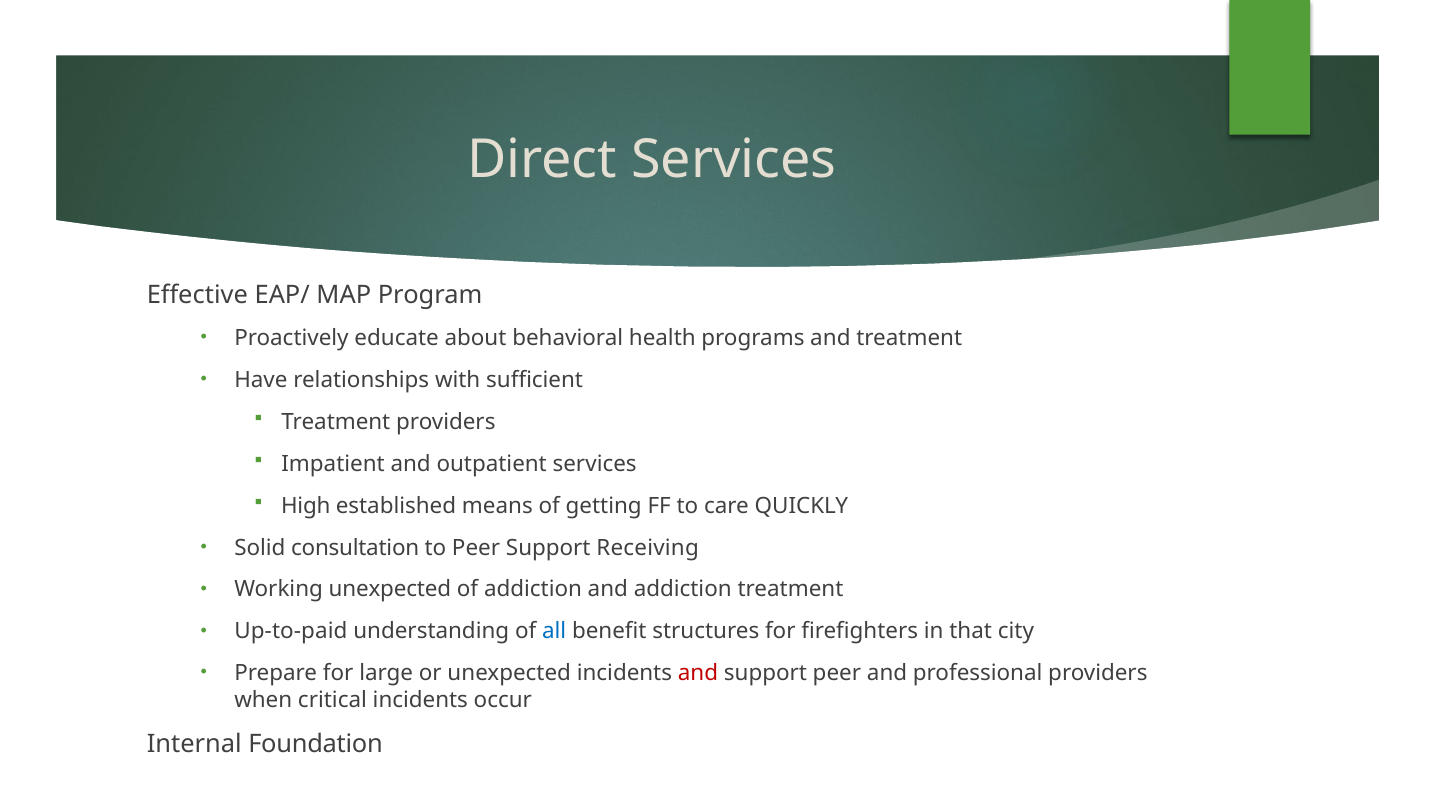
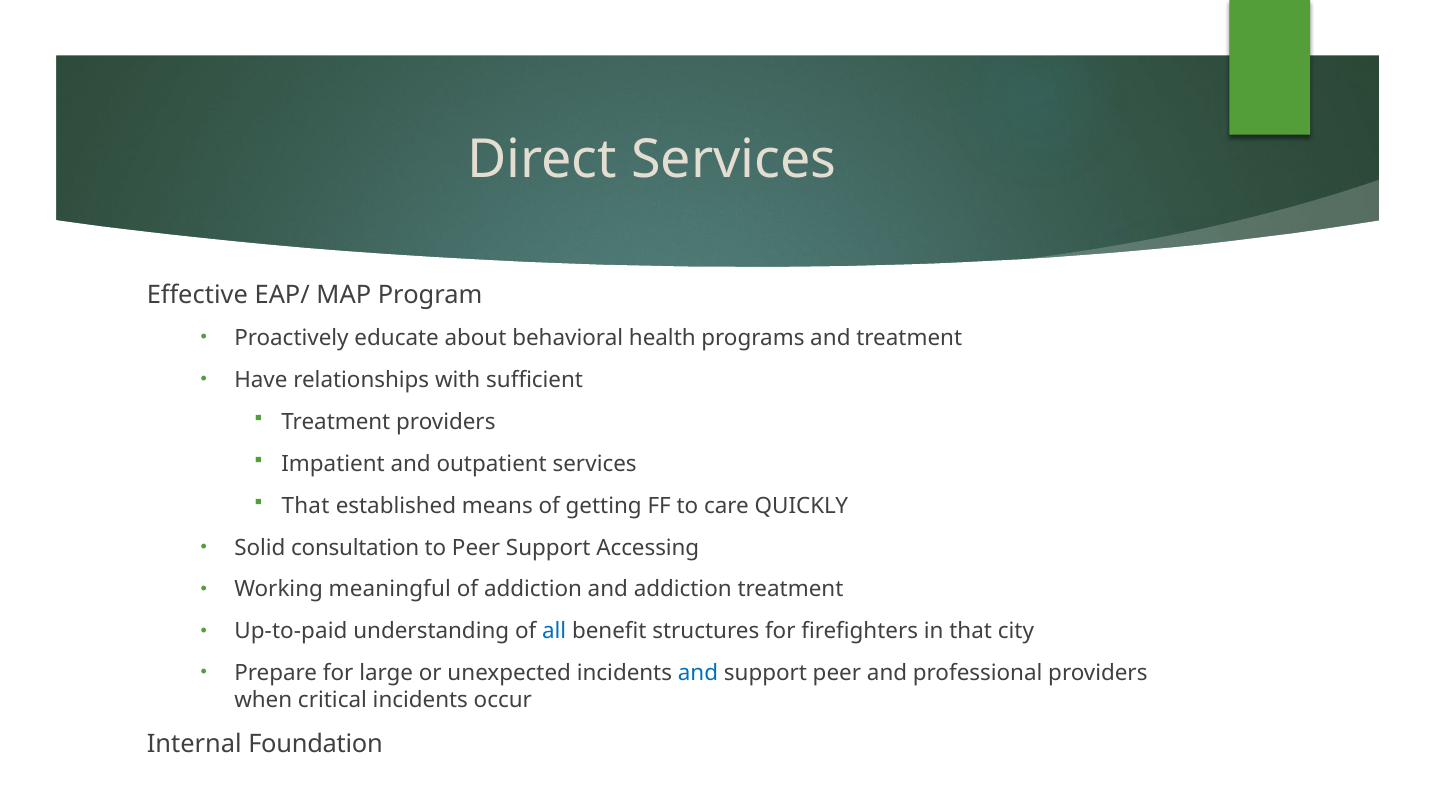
High: High -> That (306, 506)
Receiving: Receiving -> Accessing (648, 547)
Working unexpected: unexpected -> meaningful (390, 589)
and colour: red -> blue (698, 673)
